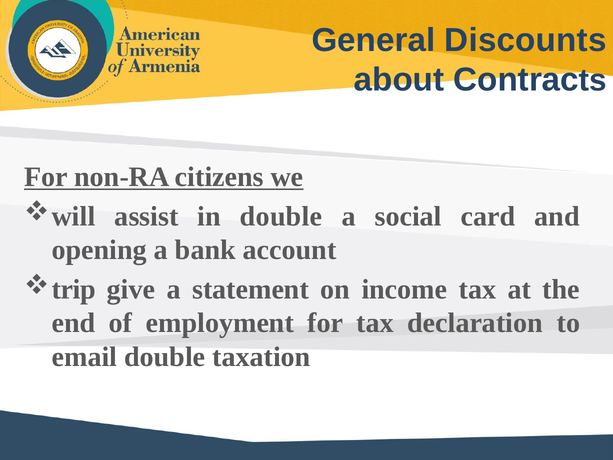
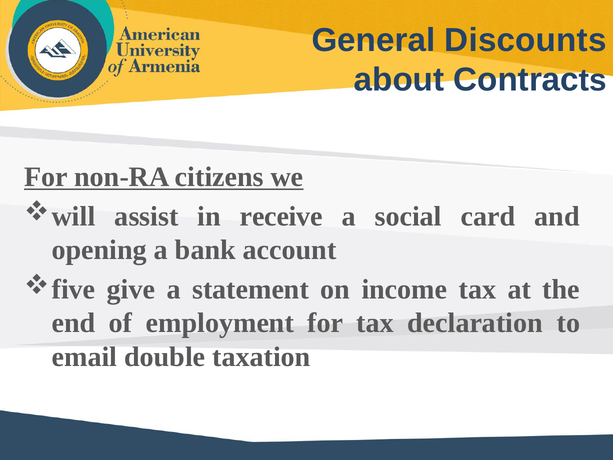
in double: double -> receive (281, 216)
trip: trip -> five (74, 289)
